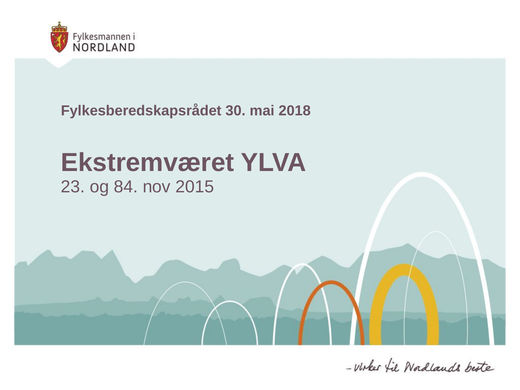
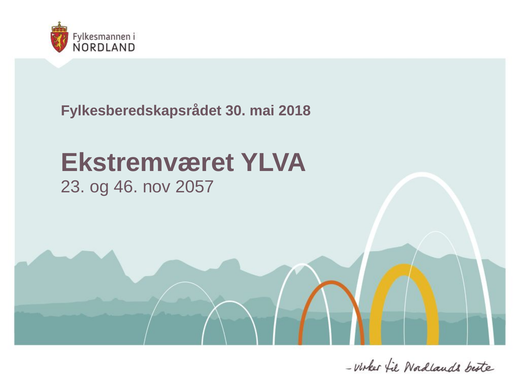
84: 84 -> 46 (126, 187)
2015: 2015 -> 2057 (195, 187)
